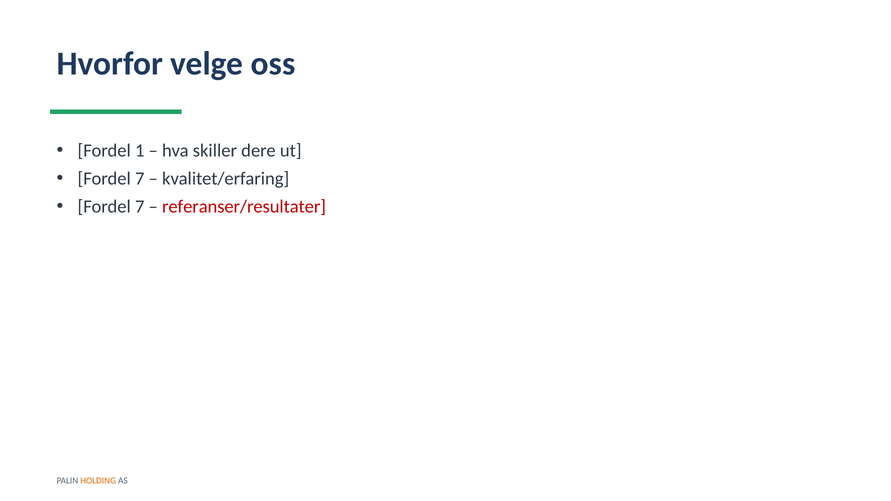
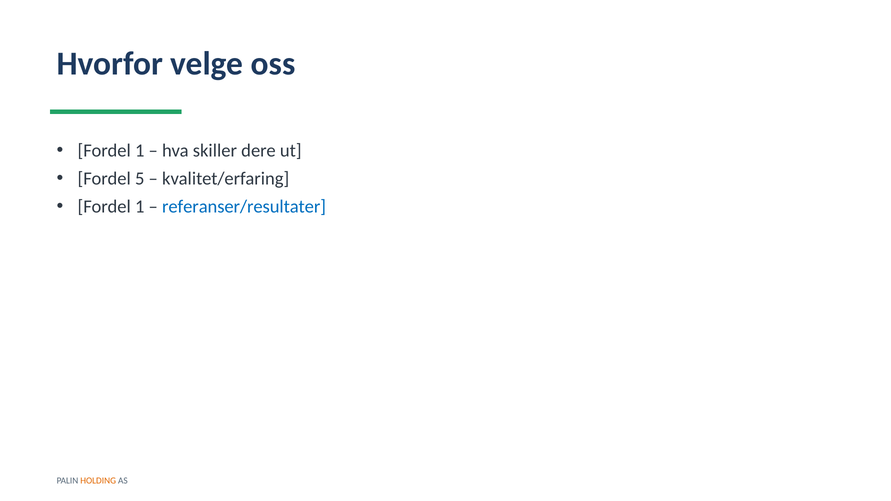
7: 7 -> 5 (140, 179)
7: 7 -> 1 (140, 207)
referanser/resultater colour: red -> blue (244, 207)
